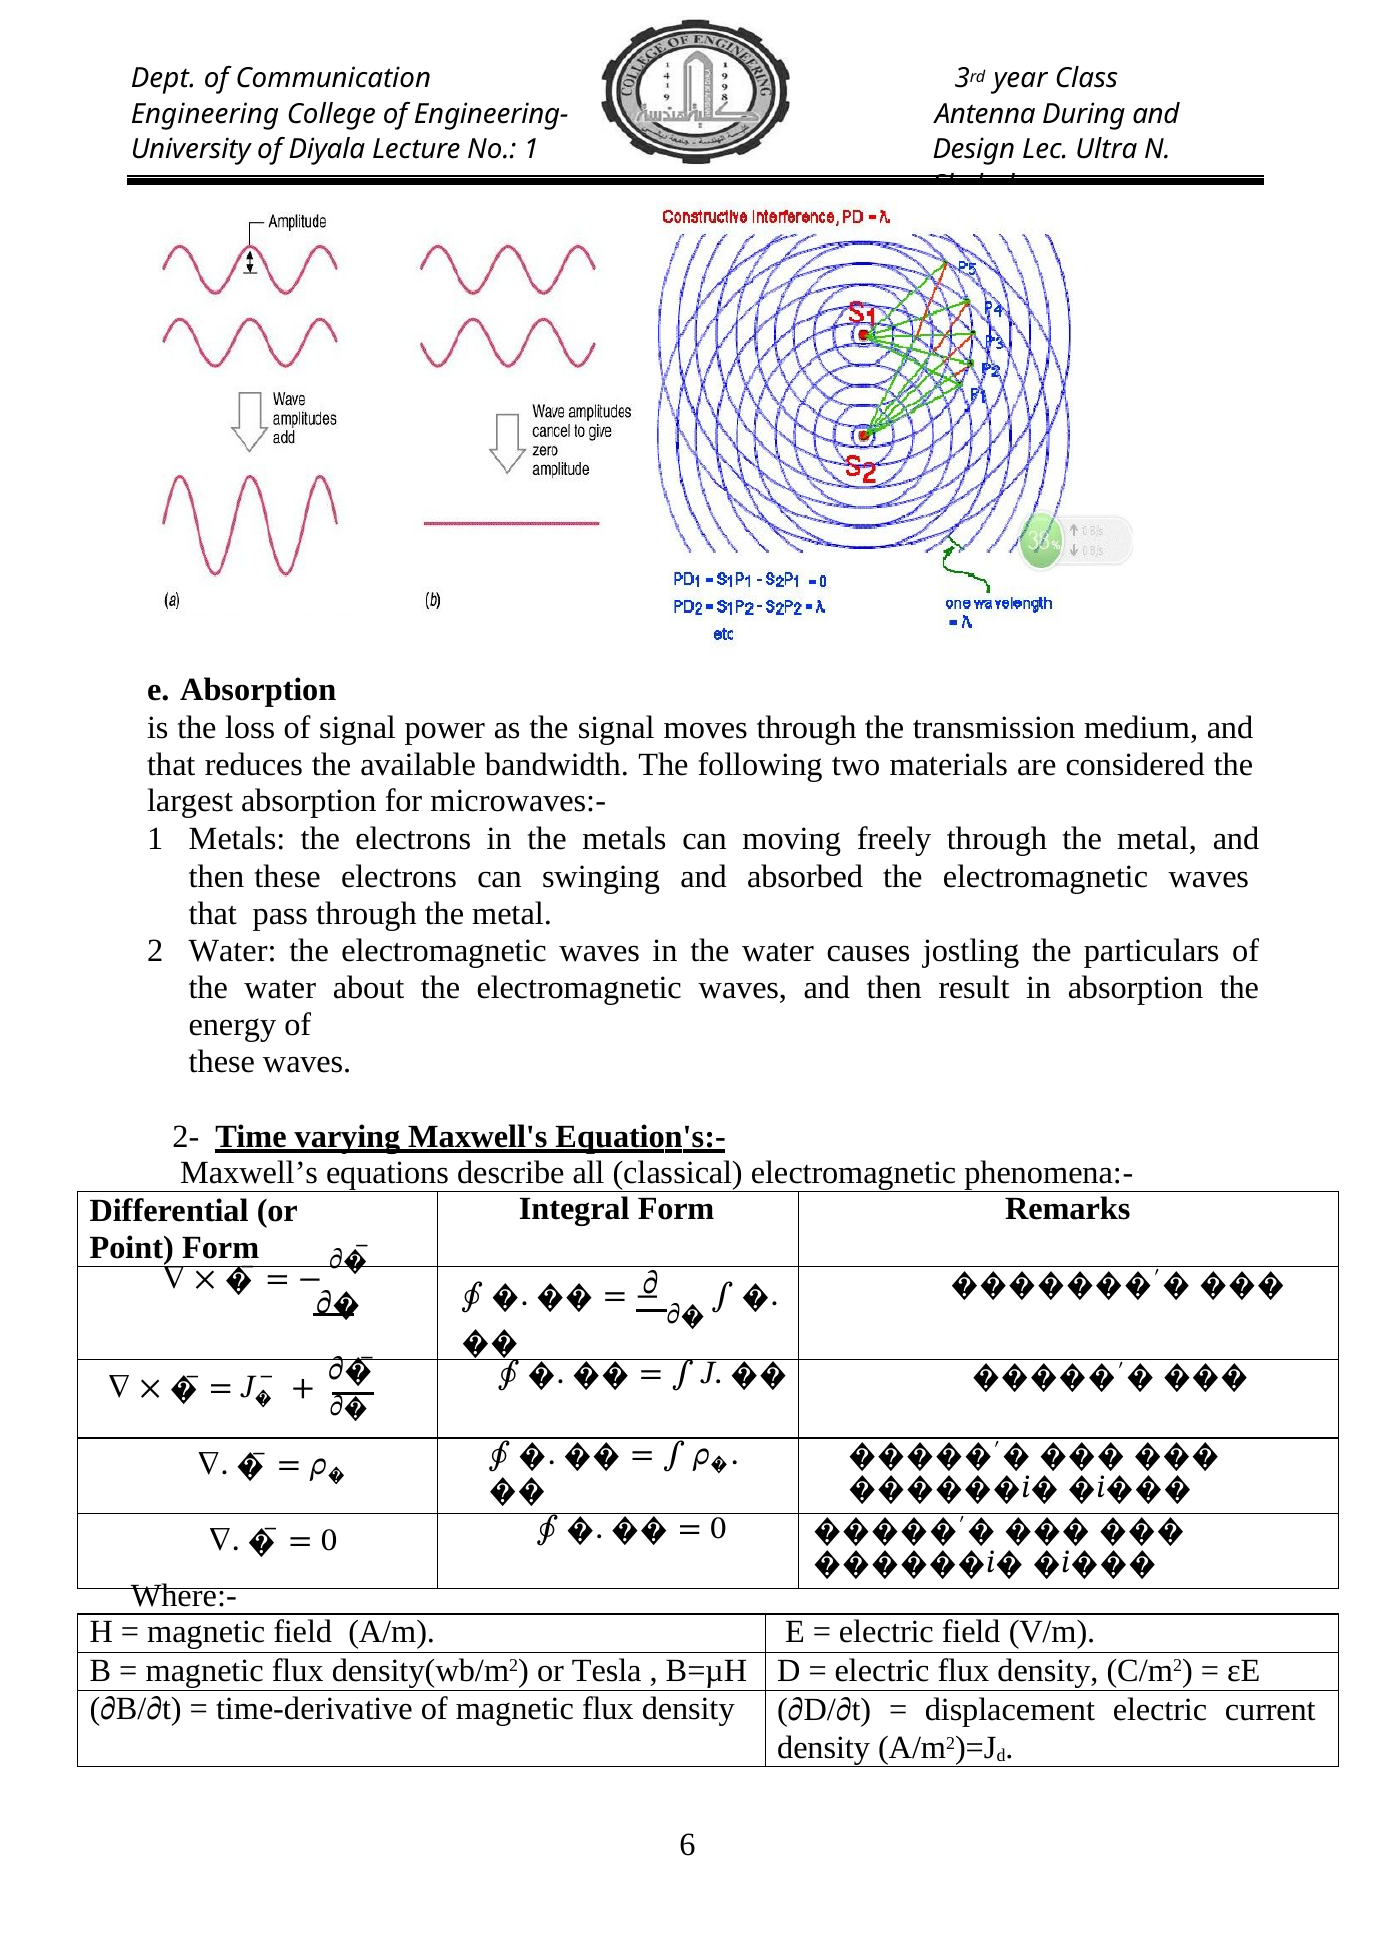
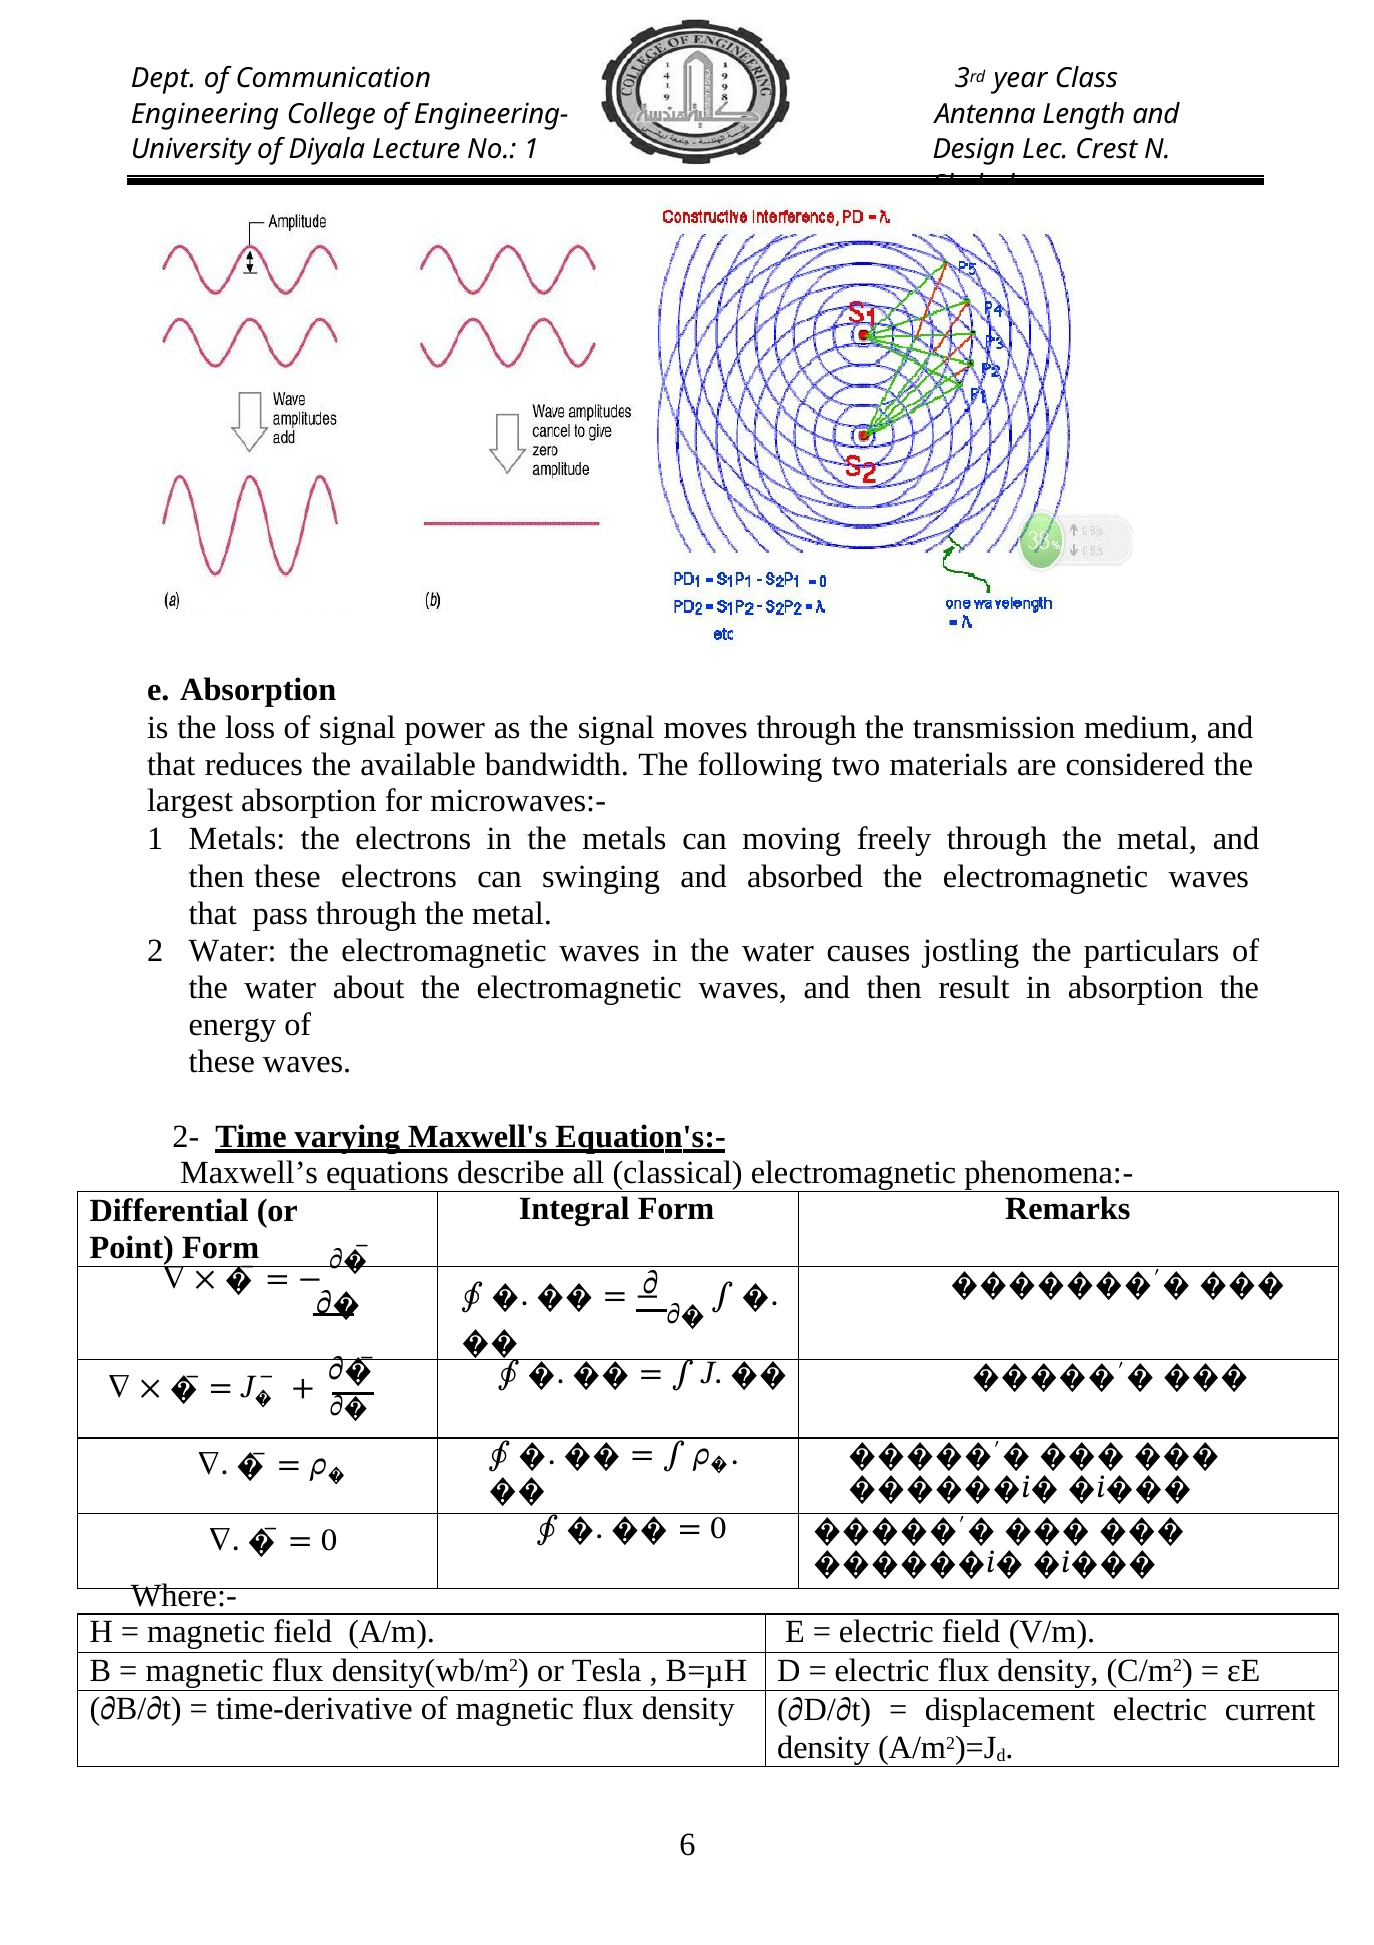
During: During -> Length (1084, 114)
Ultra: Ultra -> Crest (1106, 150)
